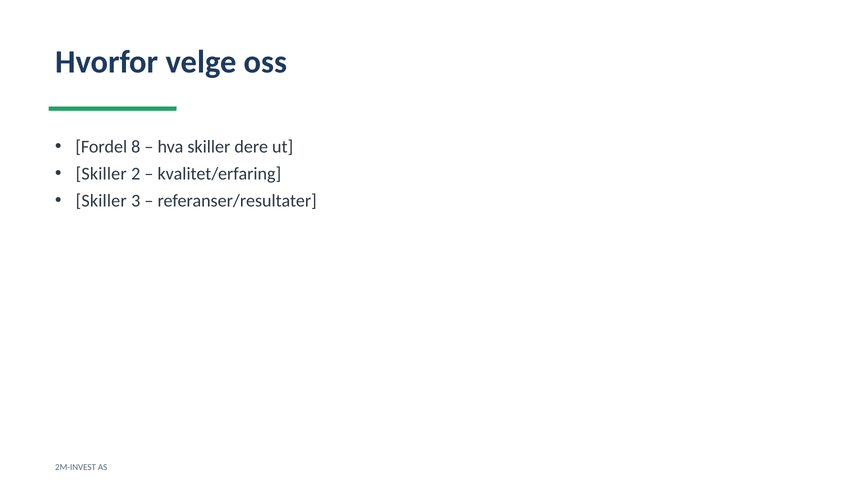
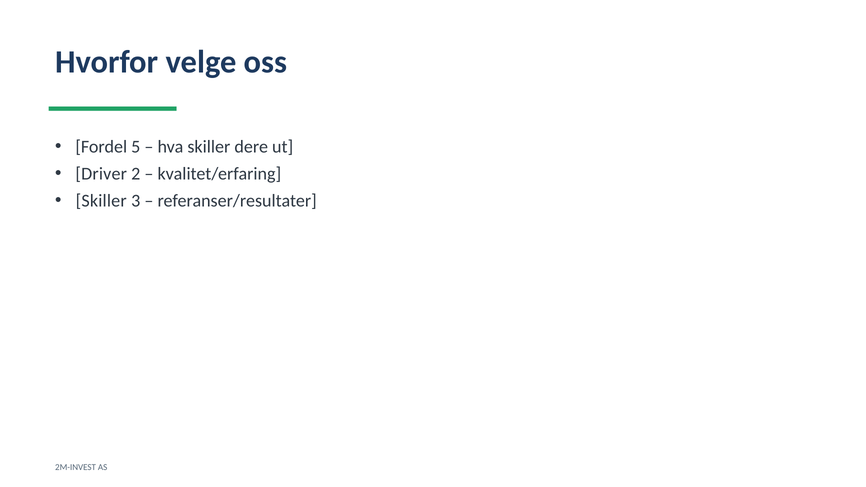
8: 8 -> 5 (136, 147)
Skiller: Skiller -> Driver (101, 174)
